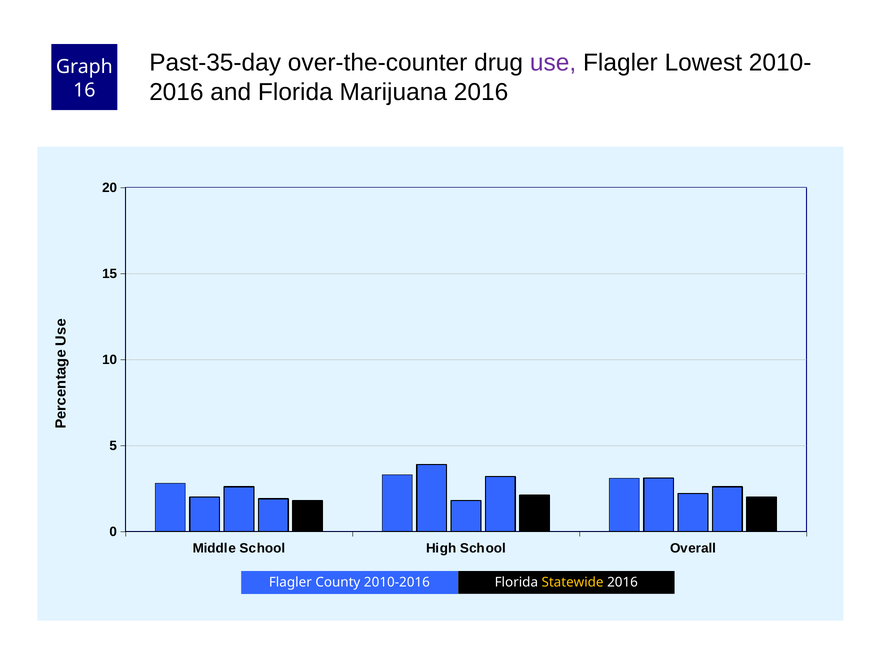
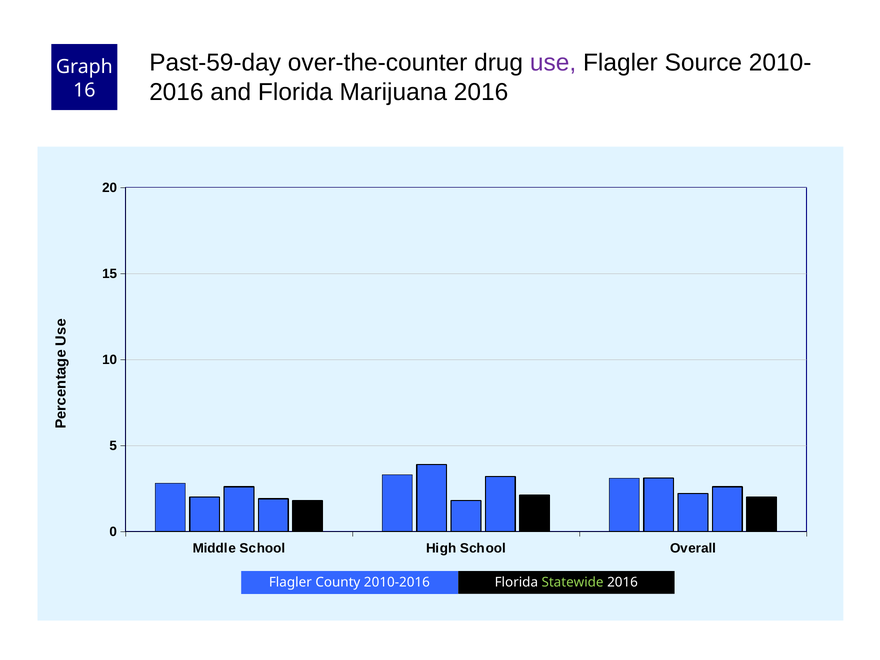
Past-35-day: Past-35-day -> Past-59-day (215, 63)
Lowest: Lowest -> Source (703, 63)
Statewide colour: yellow -> light green (573, 582)
